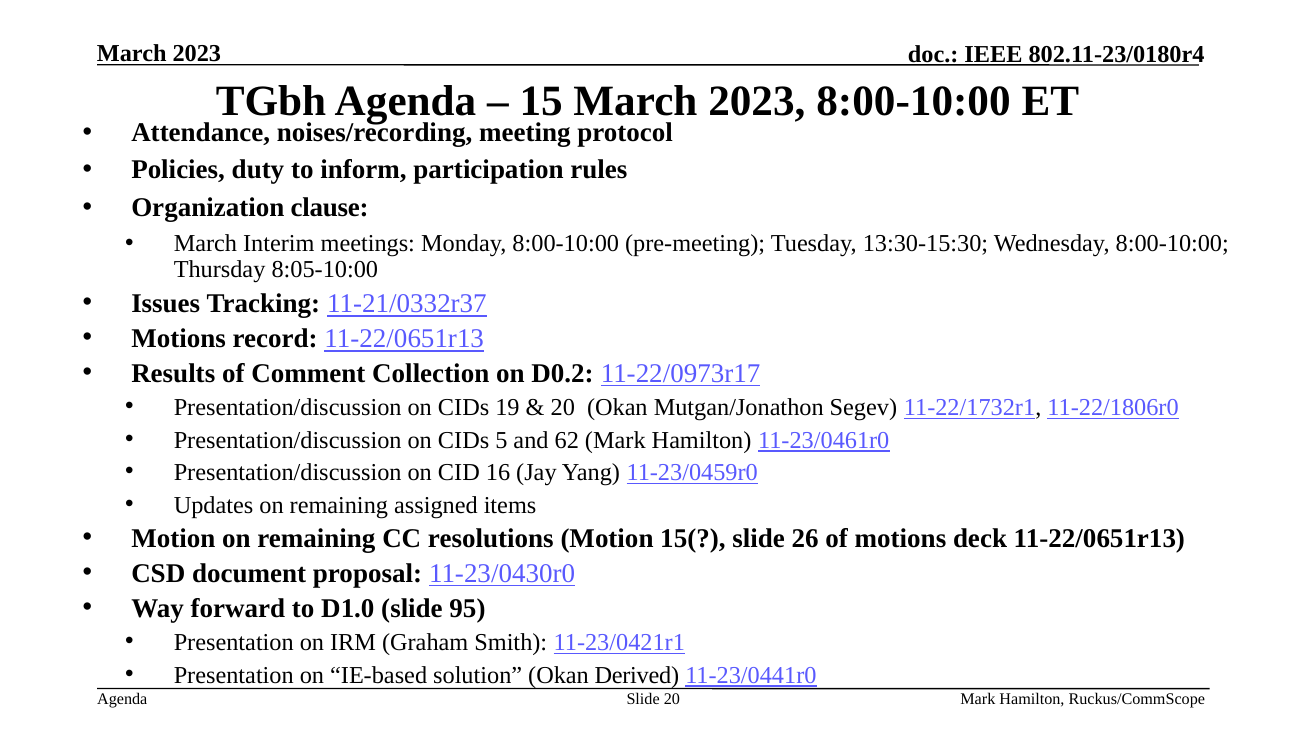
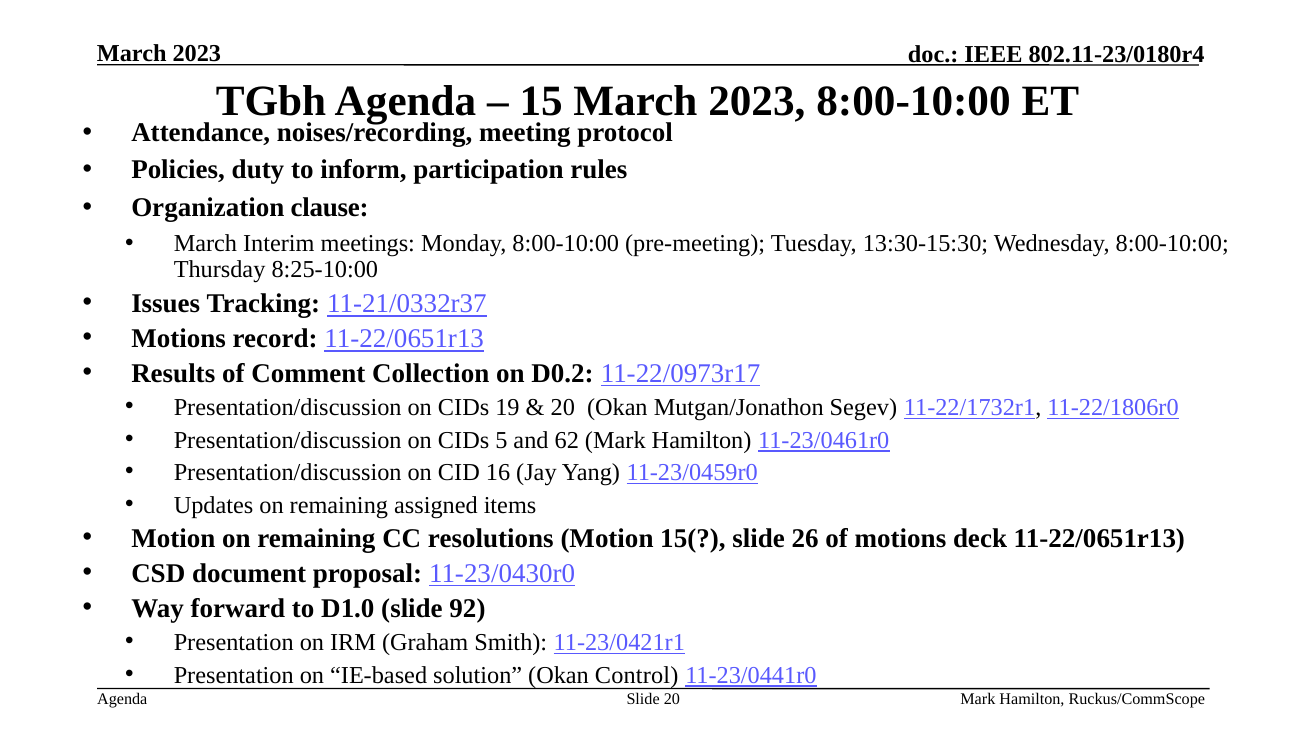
8:05-10:00: 8:05-10:00 -> 8:25-10:00 (325, 269)
95: 95 -> 92 (467, 609)
Derived: Derived -> Control (637, 675)
